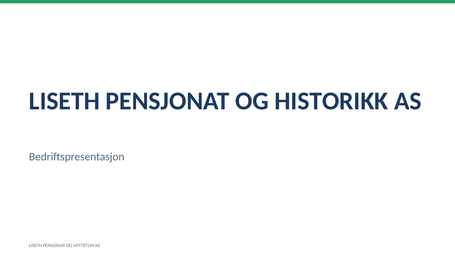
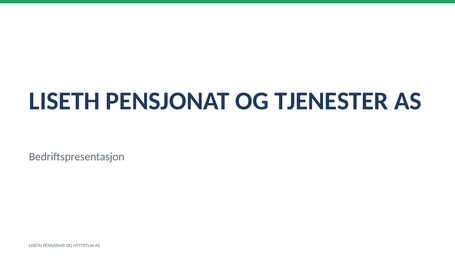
HISTORIKK: HISTORIKK -> TJENESTER (331, 101)
